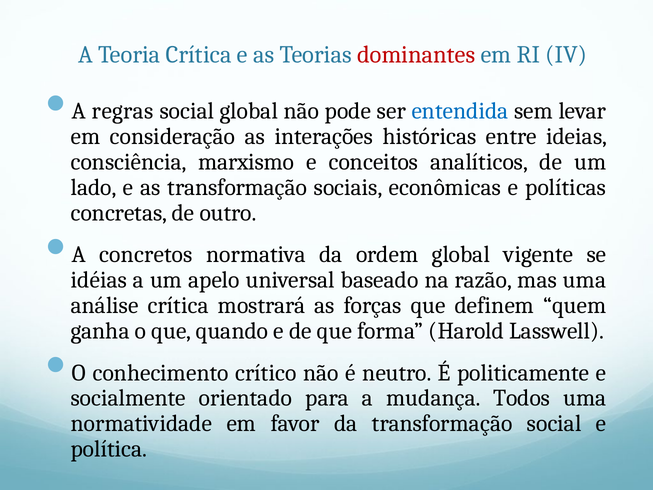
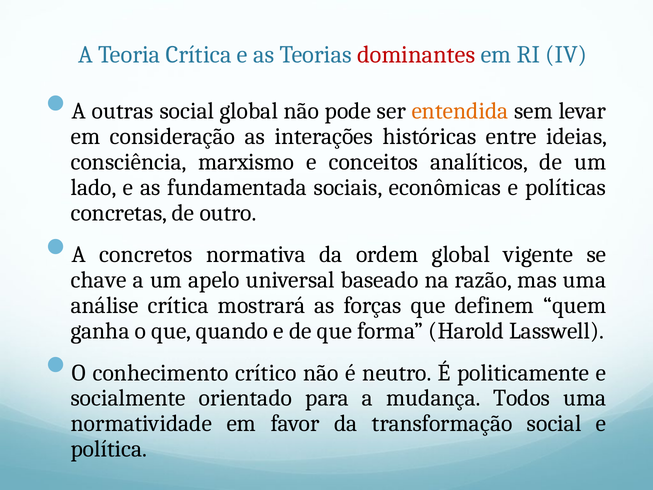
regras: regras -> outras (123, 111)
entendida colour: blue -> orange (460, 111)
as transformação: transformação -> fundamentada (237, 187)
idéias: idéias -> chave (99, 280)
